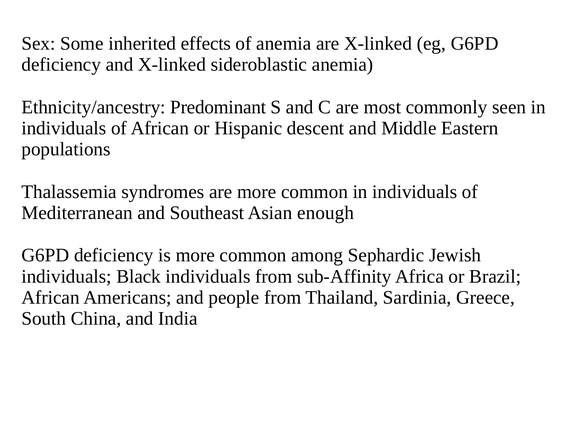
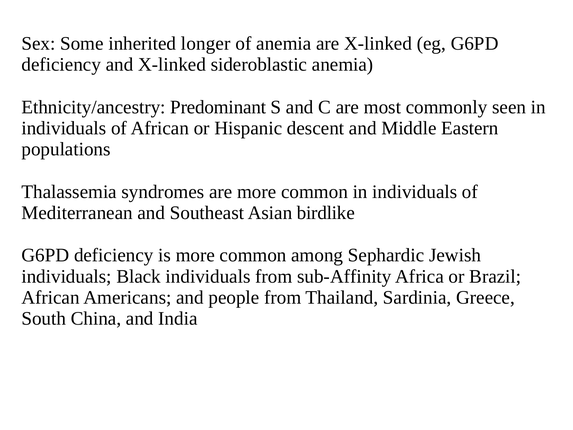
effects: effects -> longer (206, 43)
enough: enough -> birdlike (326, 213)
